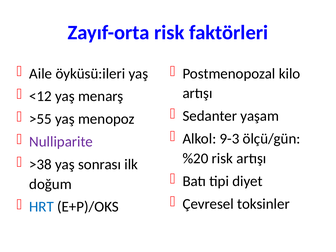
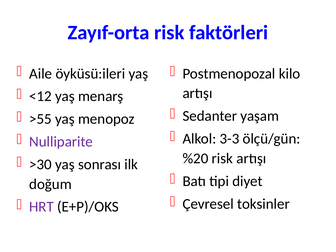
9-3: 9-3 -> 3-3 (229, 139)
>38: >38 -> >30 (40, 164)
HRT colour: blue -> purple (42, 207)
